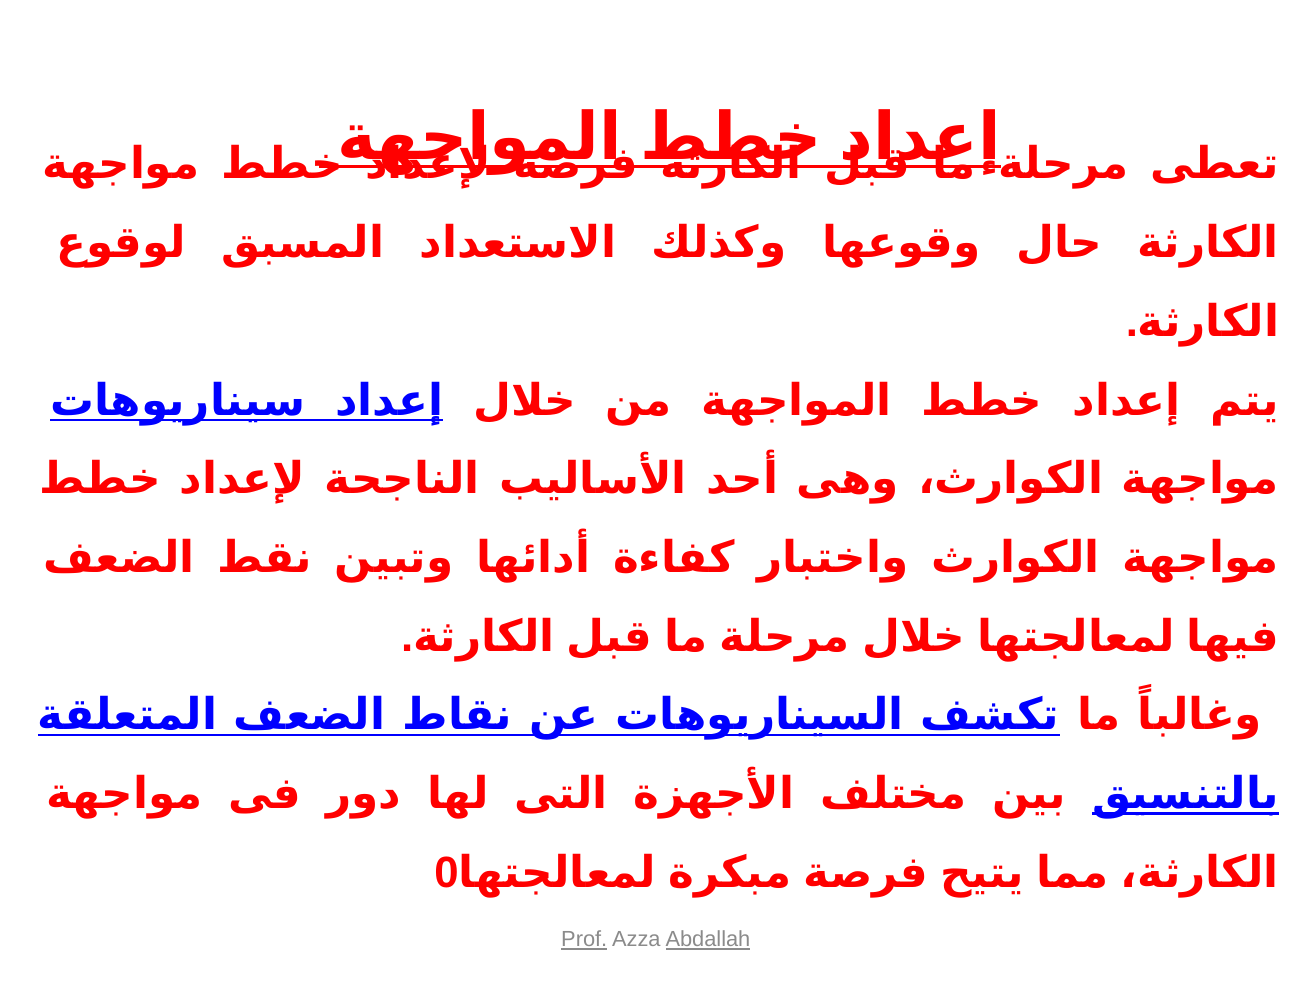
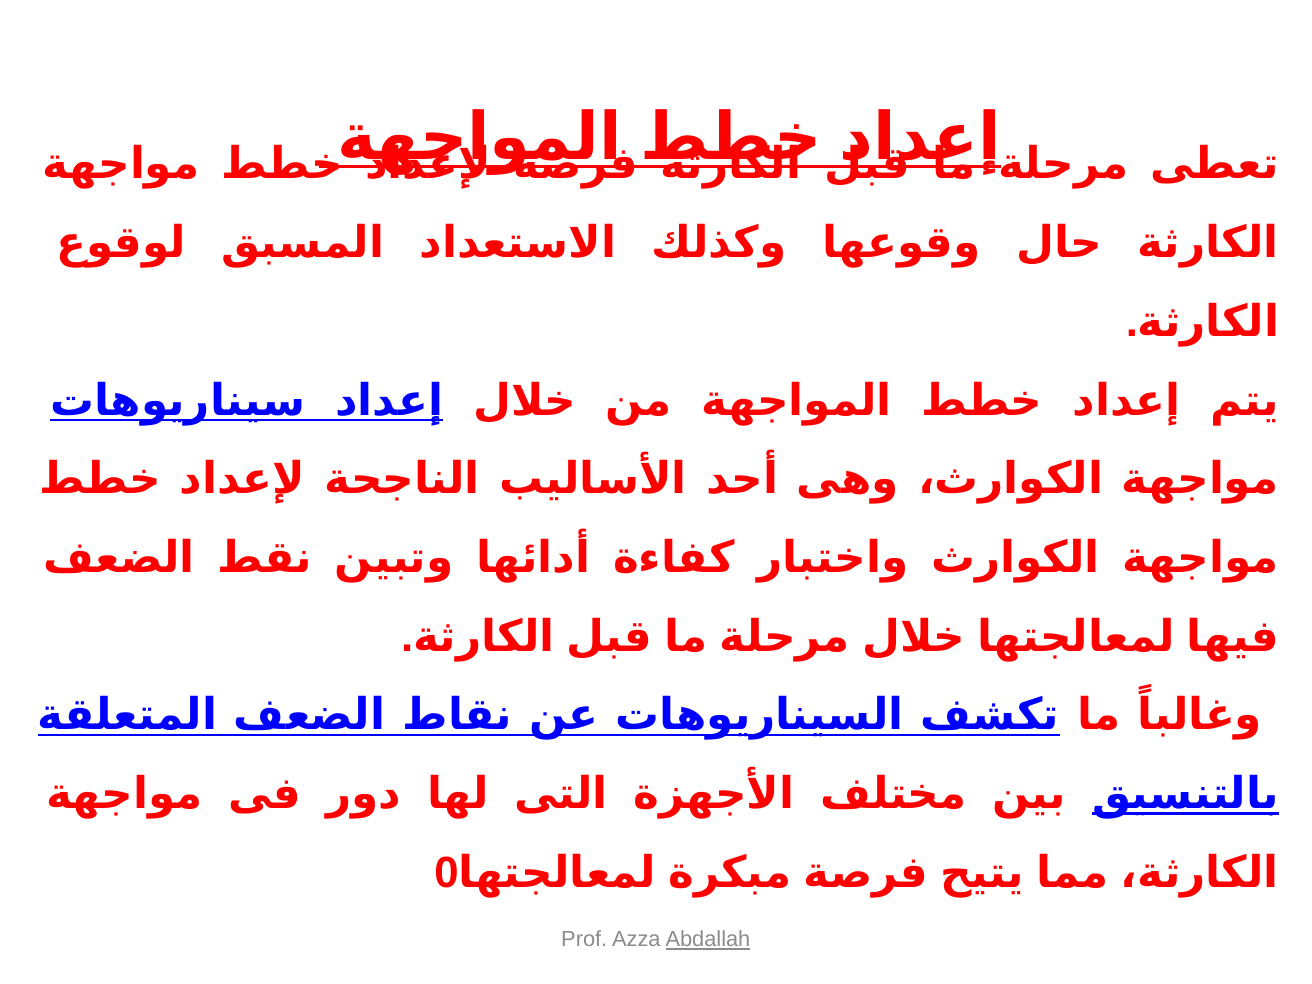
Prof underline: present -> none (584, 940)
